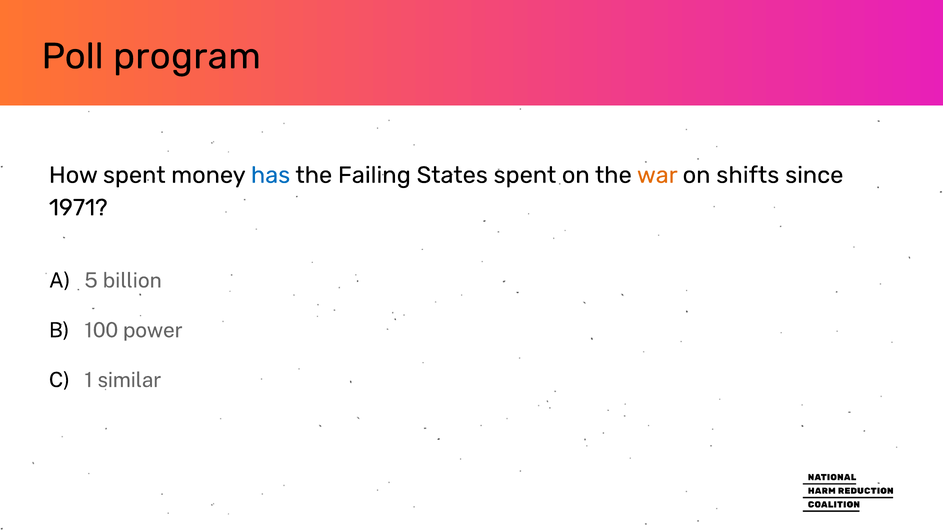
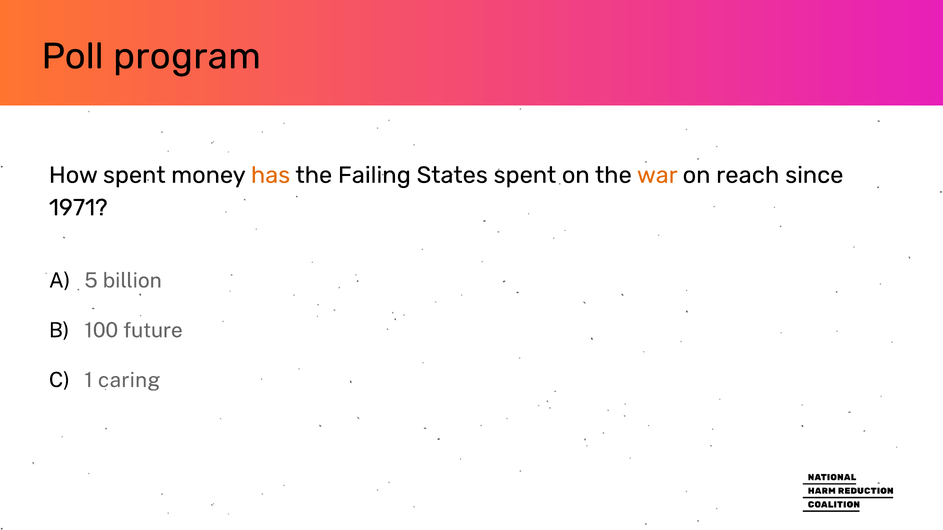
has colour: blue -> orange (271, 175)
shifts: shifts -> reach (748, 175)
power: power -> future (153, 331)
similar: similar -> caring (129, 380)
